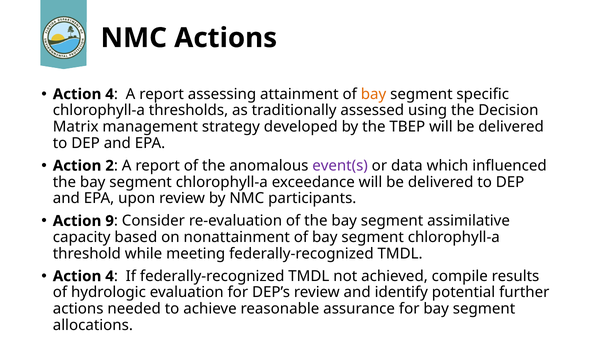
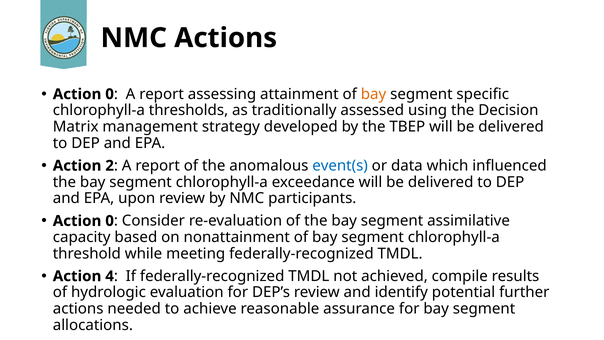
4: 4 -> 0 (110, 94)
event(s colour: purple -> blue (340, 166)
9: 9 -> 0 (110, 221)
